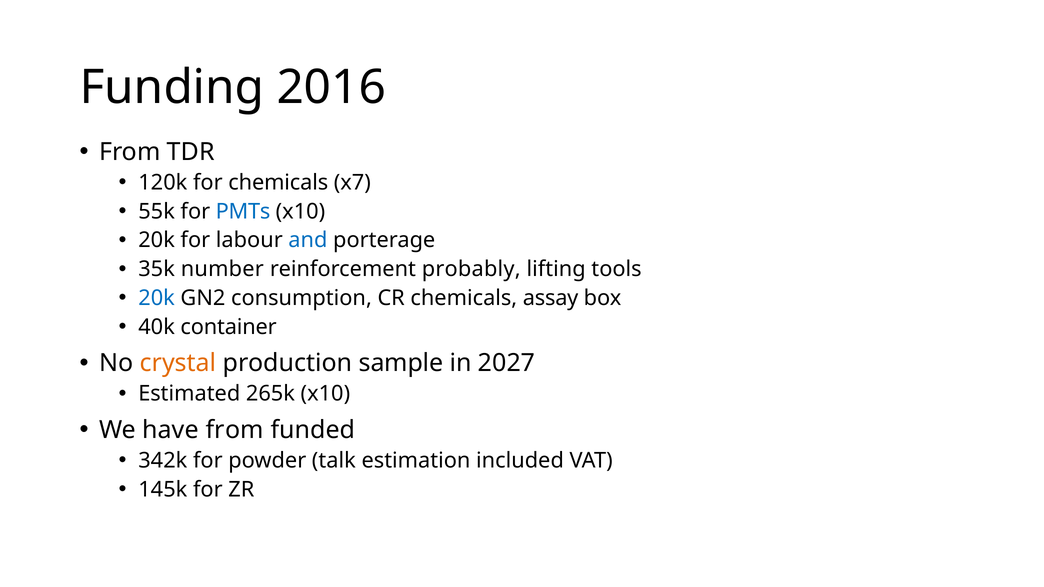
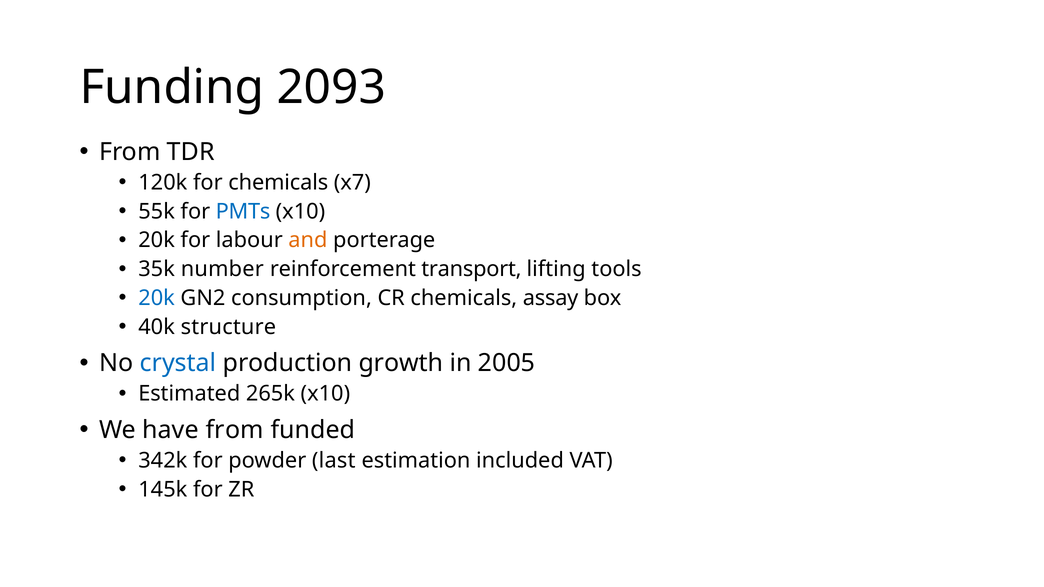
2016: 2016 -> 2093 (331, 88)
and colour: blue -> orange (308, 240)
probably: probably -> transport (471, 269)
container: container -> structure (228, 327)
crystal colour: orange -> blue (178, 363)
sample: sample -> growth (401, 363)
2027: 2027 -> 2005 (507, 363)
talk: talk -> last (334, 461)
